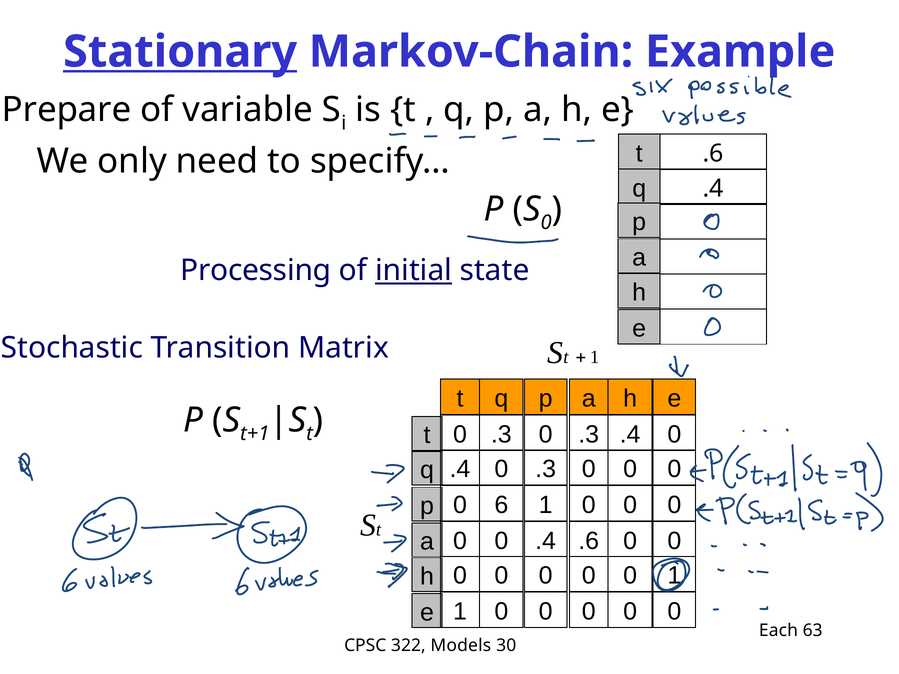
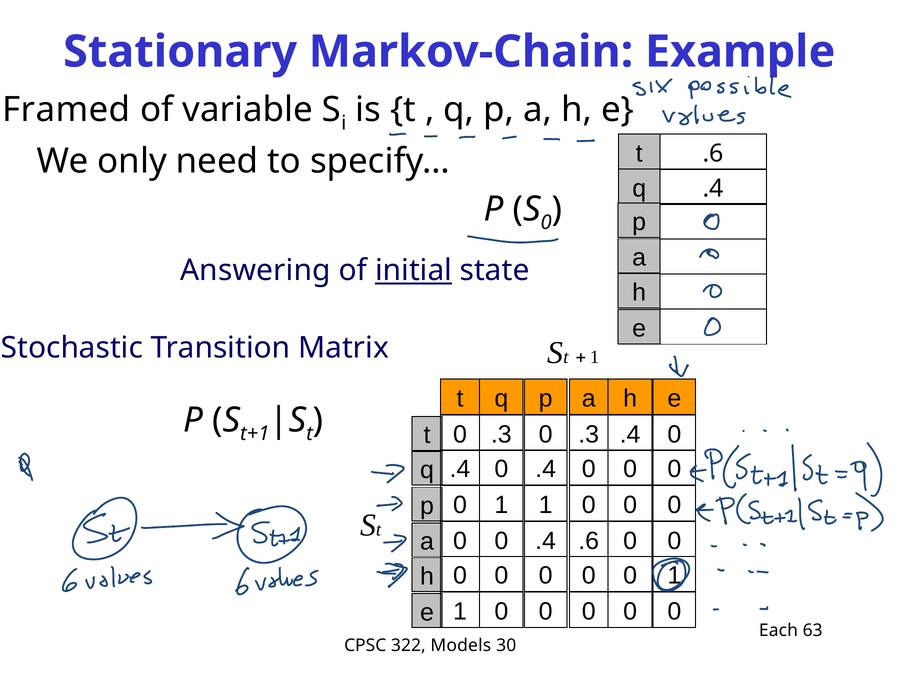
Stationary underline: present -> none (180, 52)
Prepare: Prepare -> Framed (66, 110)
Processing: Processing -> Answering (256, 271)
.4 0 .3: .3 -> .4 (546, 469)
6: 6 -> 1 (501, 505)
